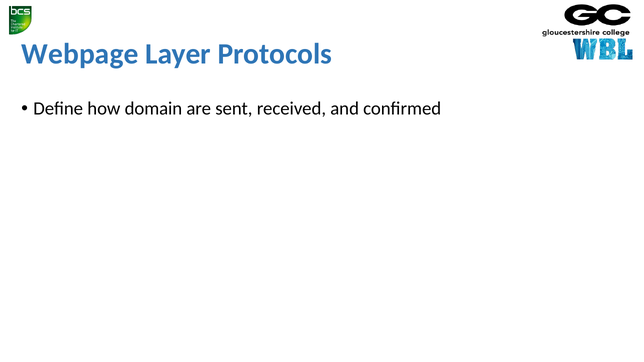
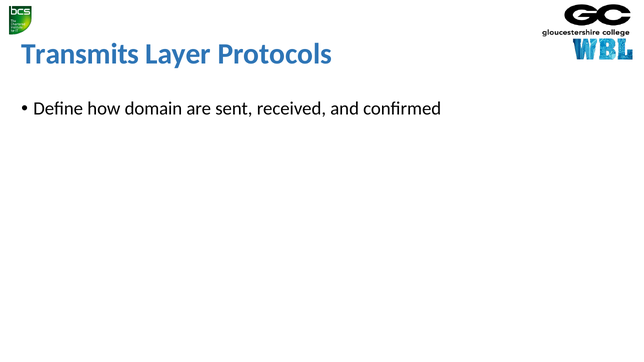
Webpage: Webpage -> Transmits (80, 54)
